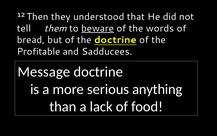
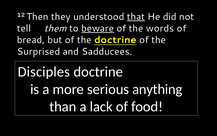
that underline: none -> present (136, 17)
Profitable: Profitable -> Surprised (39, 51)
Message: Message -> Disciples (44, 72)
